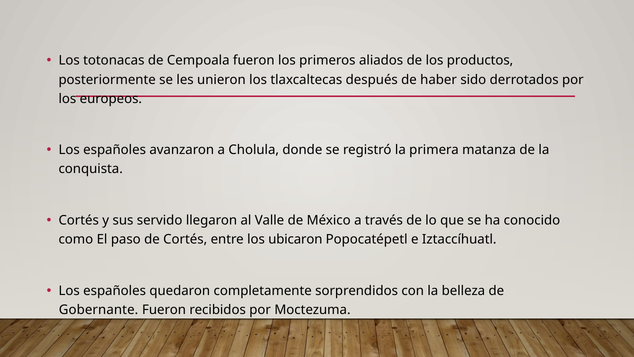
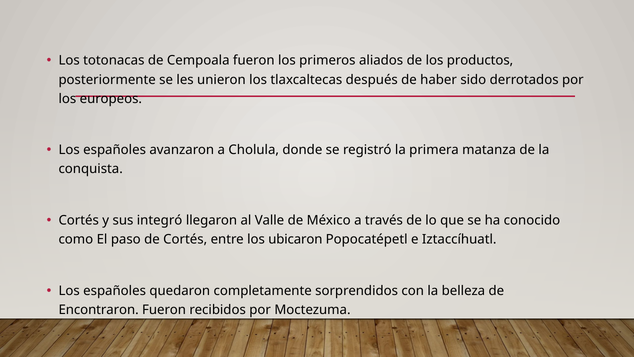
servido: servido -> integró (160, 220)
Gobernante: Gobernante -> Encontraron (99, 310)
